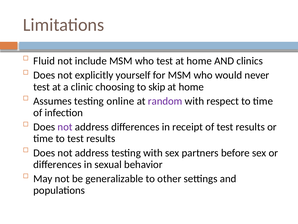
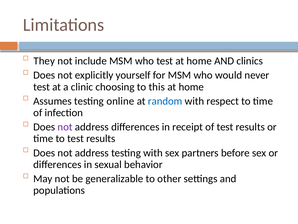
Fluid: Fluid -> They (44, 61)
skip: skip -> this (157, 87)
random colour: purple -> blue (165, 101)
